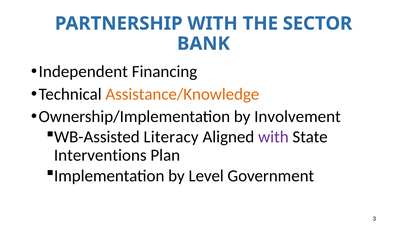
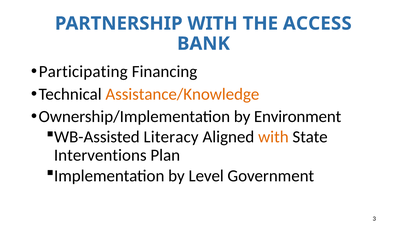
SECTOR: SECTOR -> ACCESS (317, 23)
Independent: Independent -> Participating (83, 72)
Involvement: Involvement -> Environment (298, 117)
with colour: purple -> orange (273, 137)
